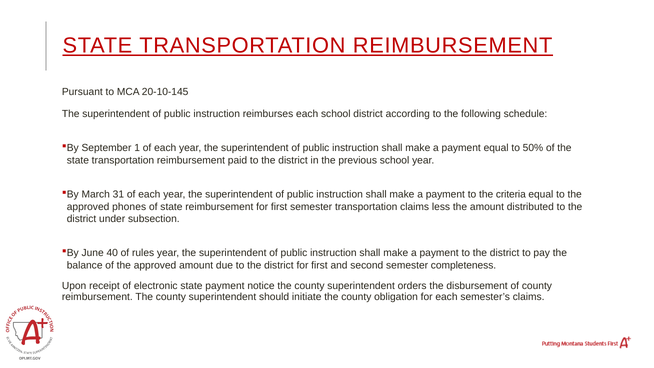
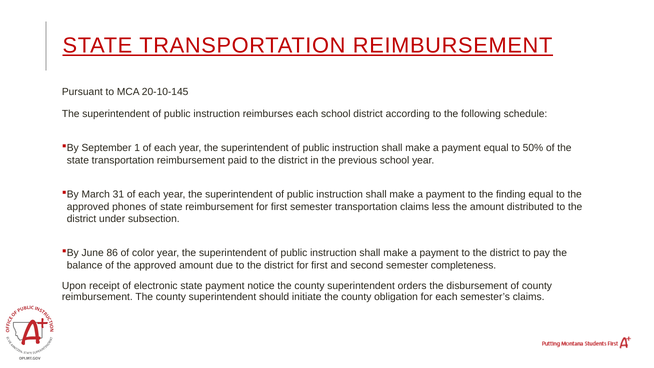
criteria: criteria -> finding (511, 194)
40: 40 -> 86 (112, 253)
rules: rules -> color (143, 253)
